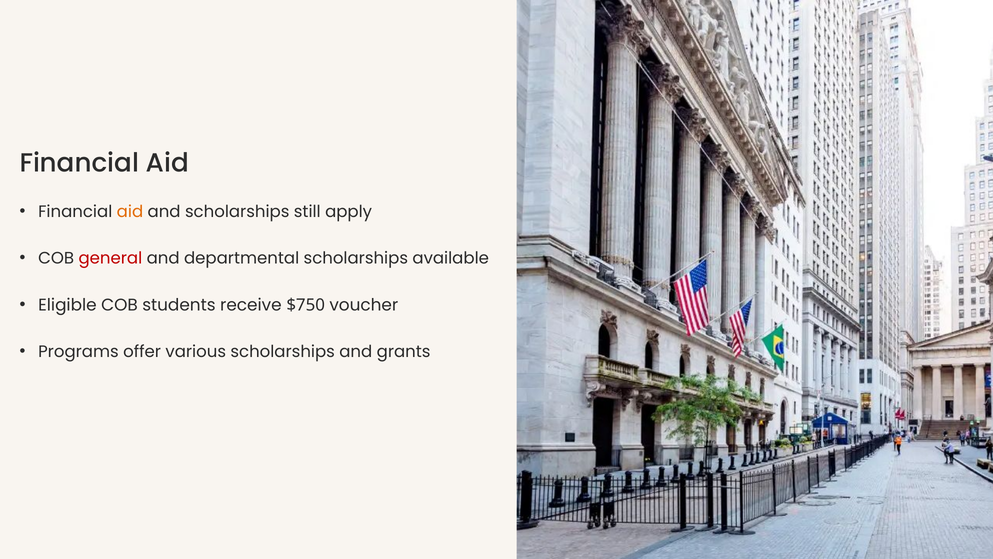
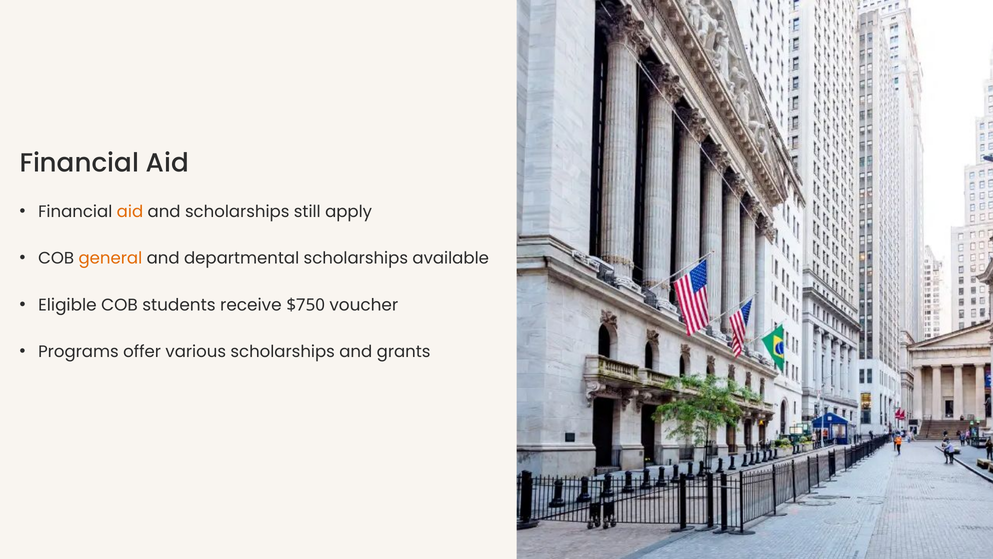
general colour: red -> orange (110, 258)
